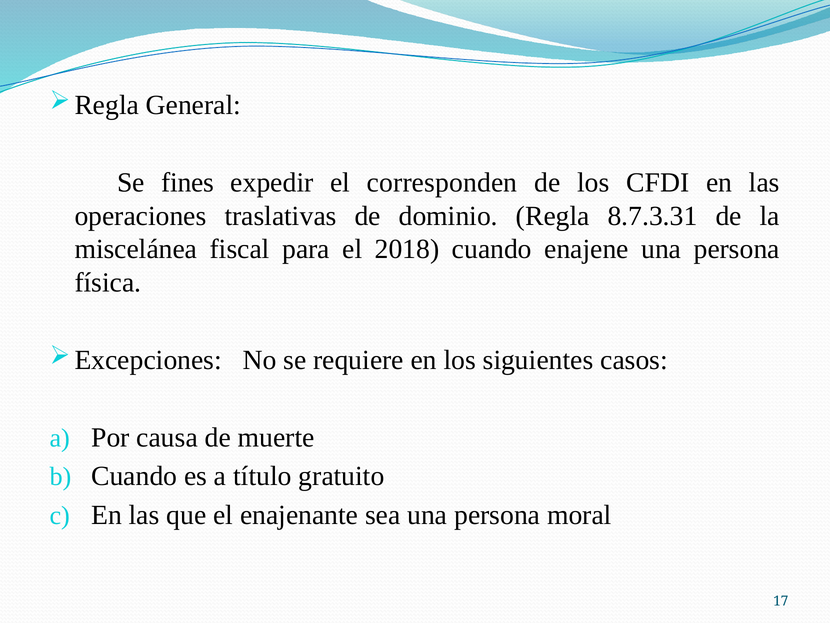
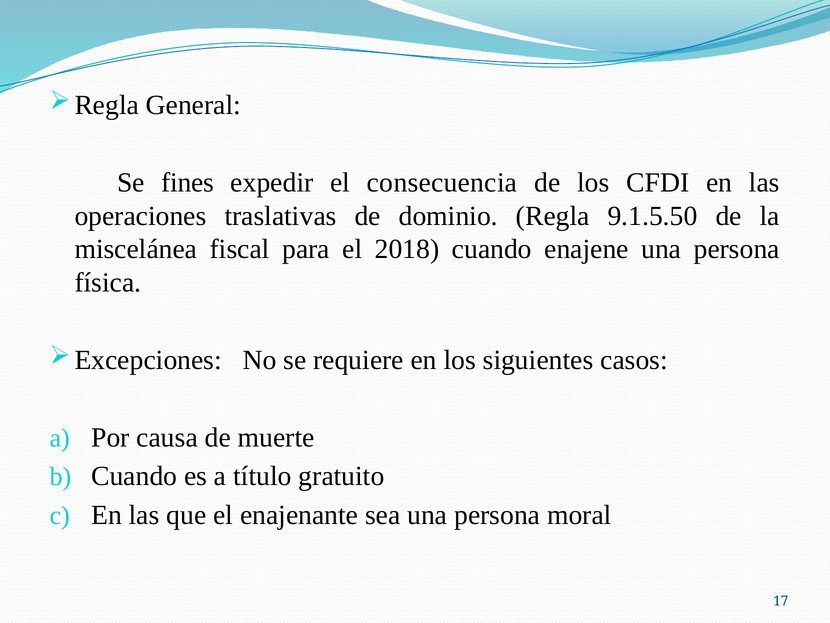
corresponden: corresponden -> consecuencia (442, 183)
8.7.3.31: 8.7.3.31 -> 9.1.5.50 (653, 216)
